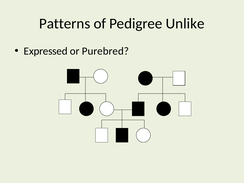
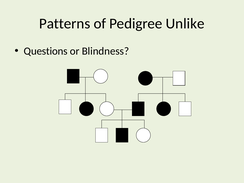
Expressed: Expressed -> Questions (46, 51)
Purebred: Purebred -> Blindness (105, 51)
